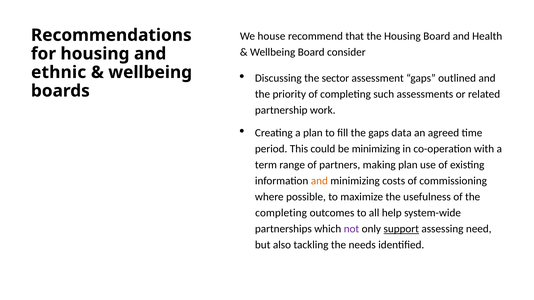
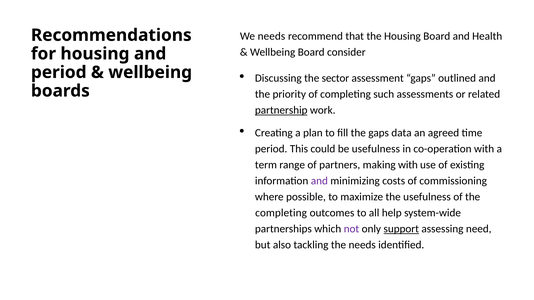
We house: house -> needs (271, 36)
ethnic: ethnic -> period (59, 72)
partnership underline: none -> present (281, 110)
be minimizing: minimizing -> usefulness (376, 149)
making plan: plan -> with (408, 165)
and colour: orange -> purple (319, 181)
